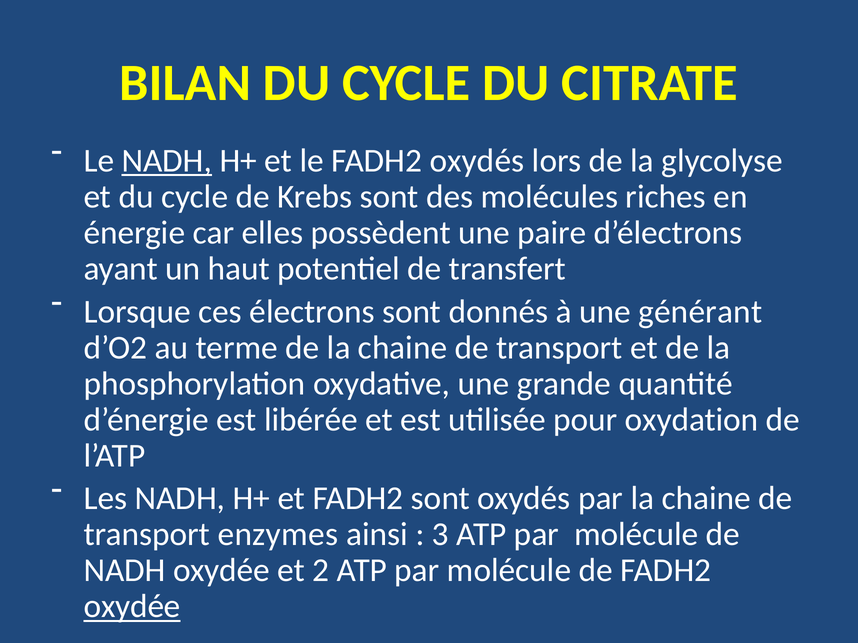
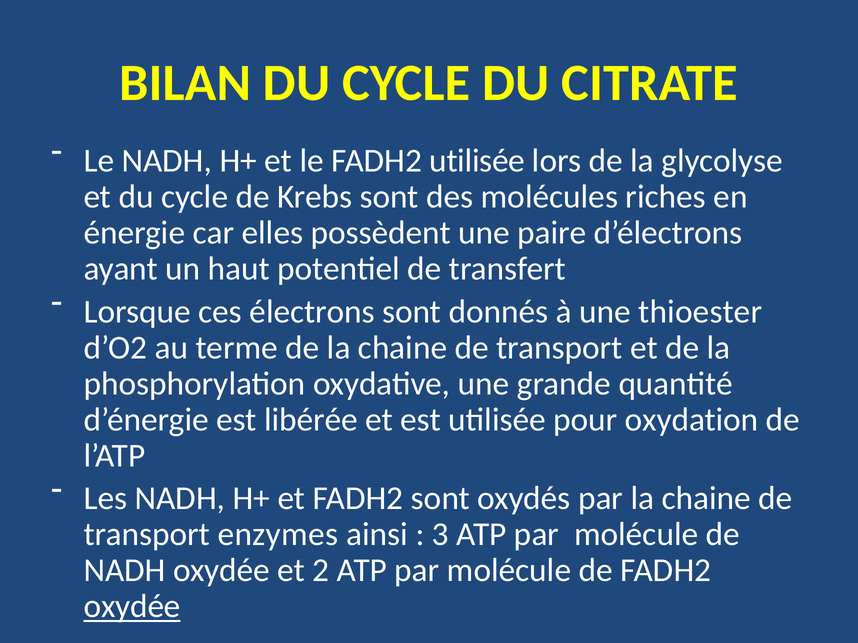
NADH underline: present -> none (167, 161)
FADH2 oxydés: oxydés -> utilisée (477, 161)
générant: générant -> thioester (700, 312)
